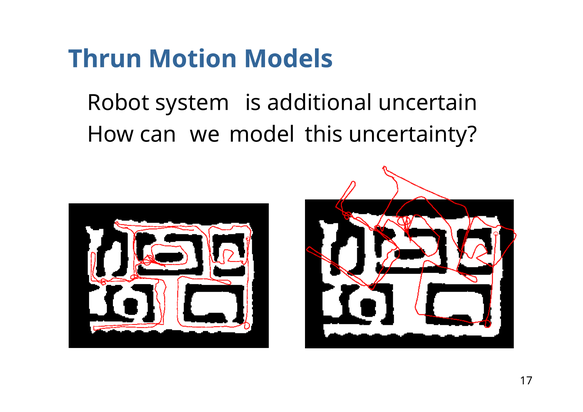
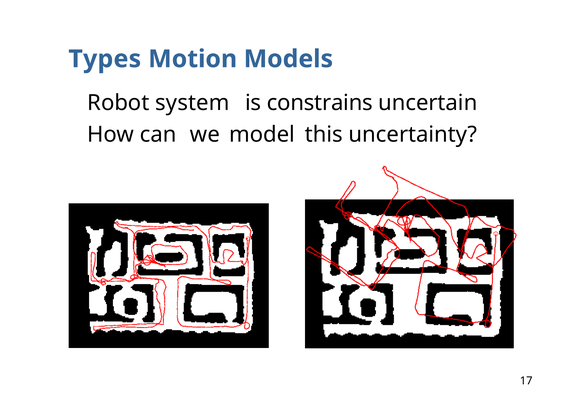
Thrun: Thrun -> Types (105, 59)
additional: additional -> constrains (320, 103)
